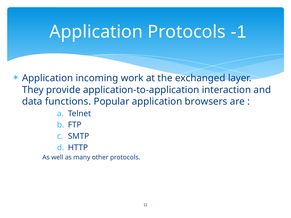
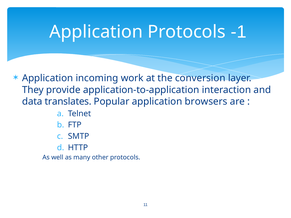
exchanged: exchanged -> conversion (200, 78)
functions: functions -> translates (68, 102)
